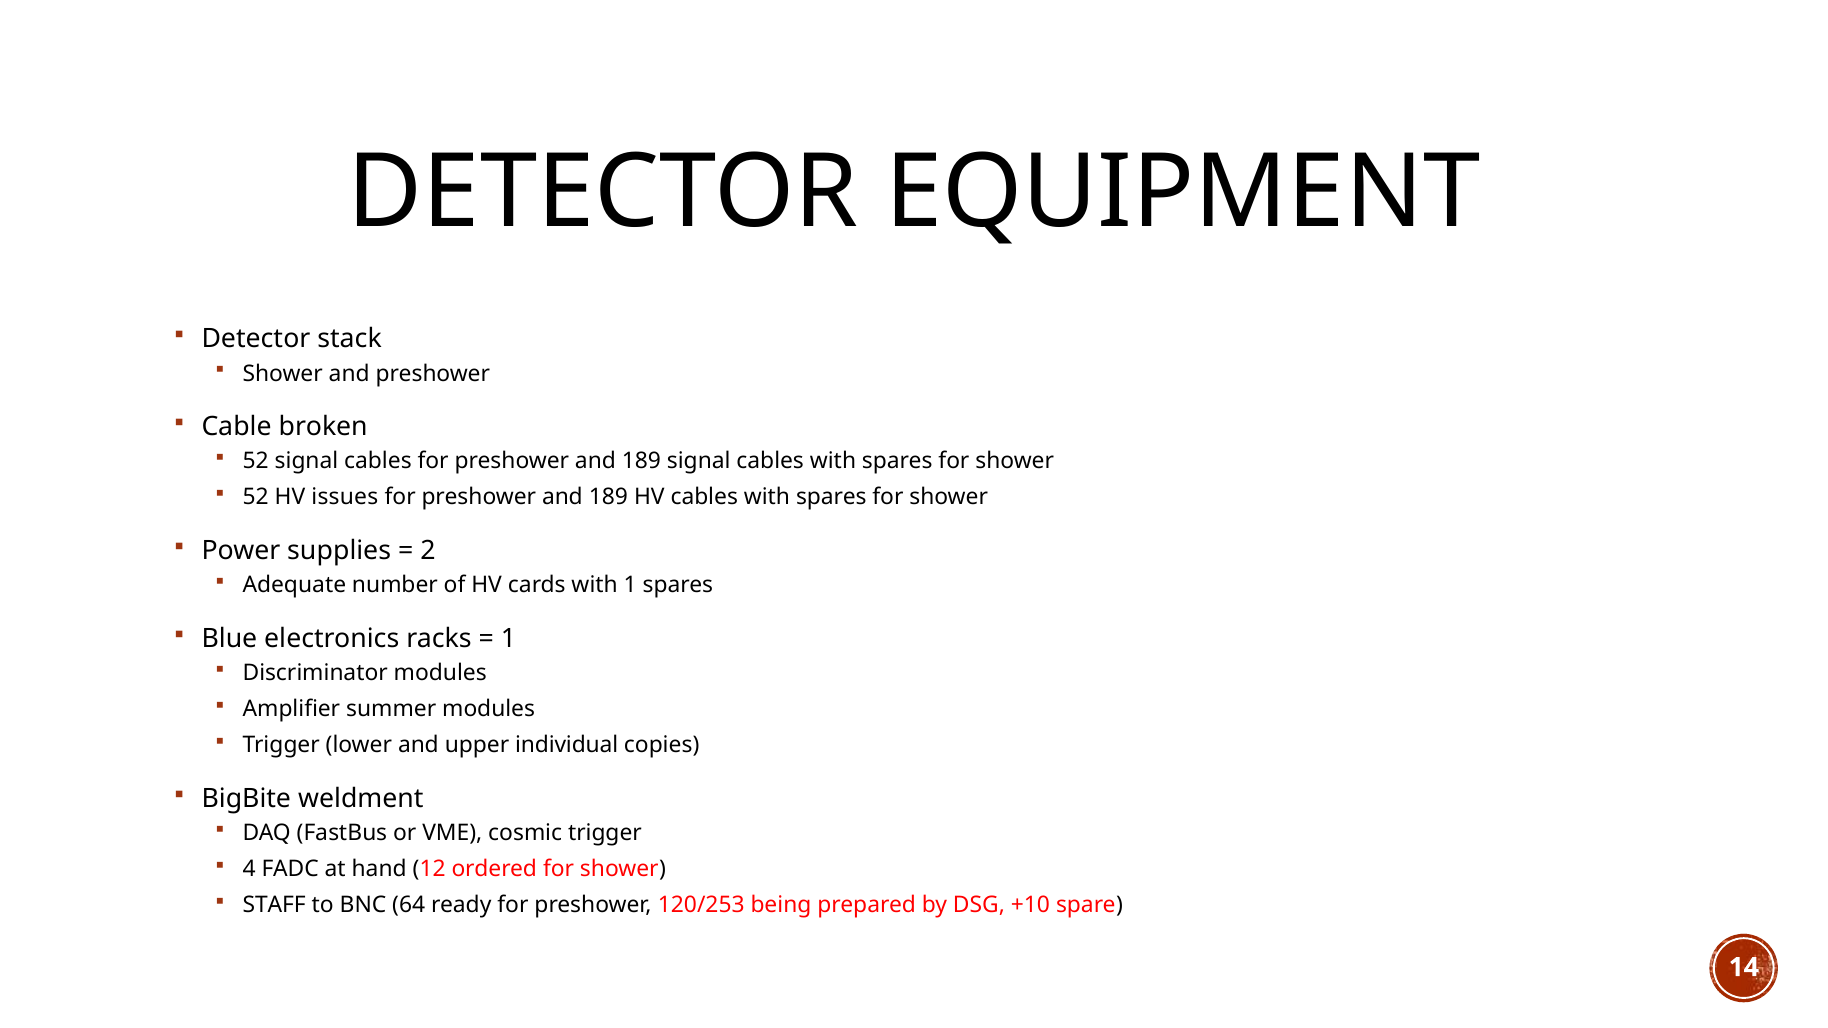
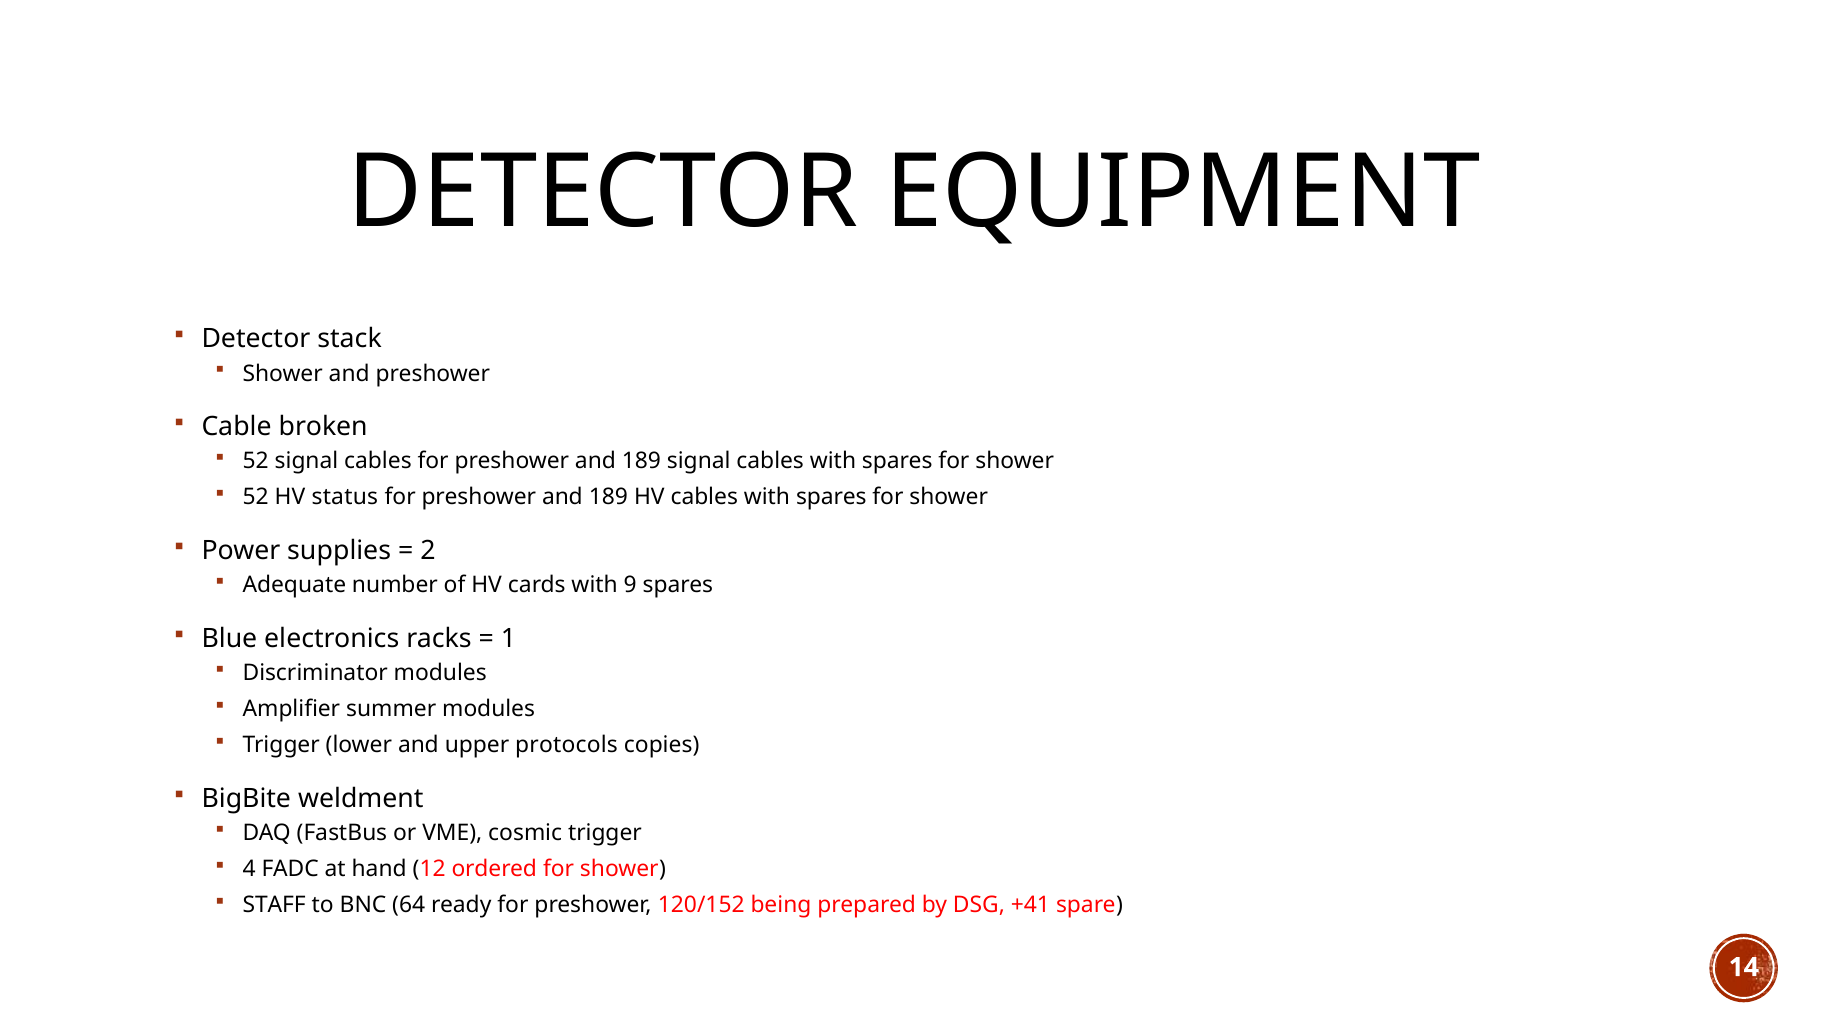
issues: issues -> status (345, 497)
with 1: 1 -> 9 (630, 585)
individual: individual -> protocols (566, 745)
120/253: 120/253 -> 120/152 (701, 905)
+10: +10 -> +41 (1030, 905)
